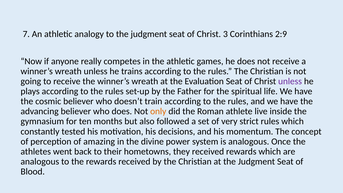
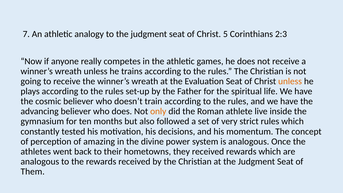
3: 3 -> 5 (225, 34)
2:9: 2:9 -> 2:3 (281, 34)
unless colour: purple -> orange (290, 81)
Blood: Blood -> Them (33, 172)
